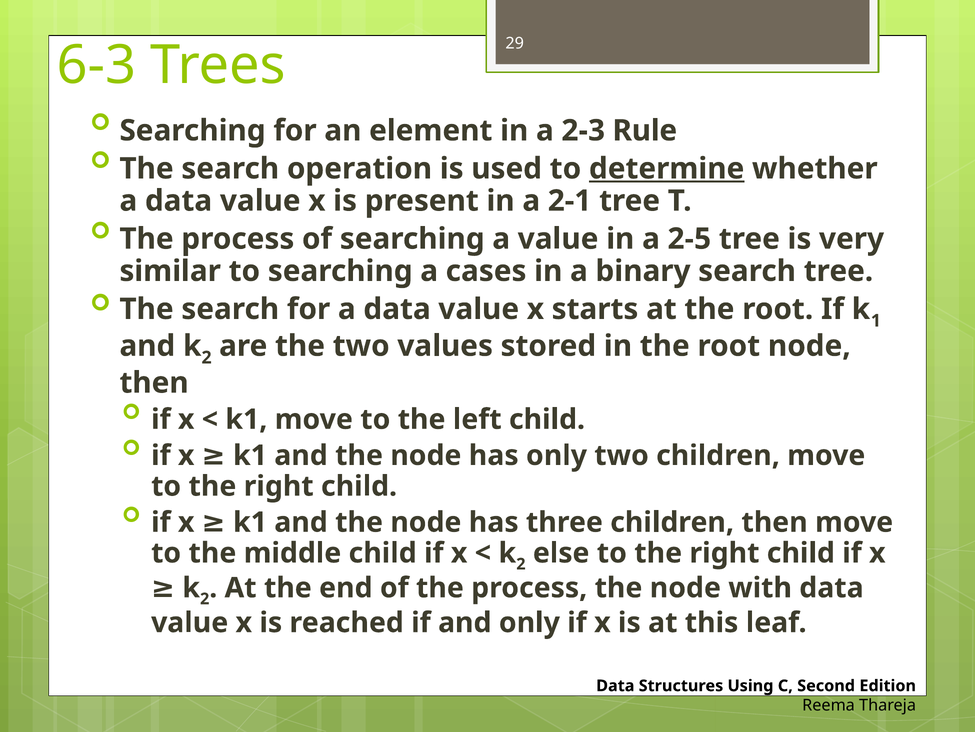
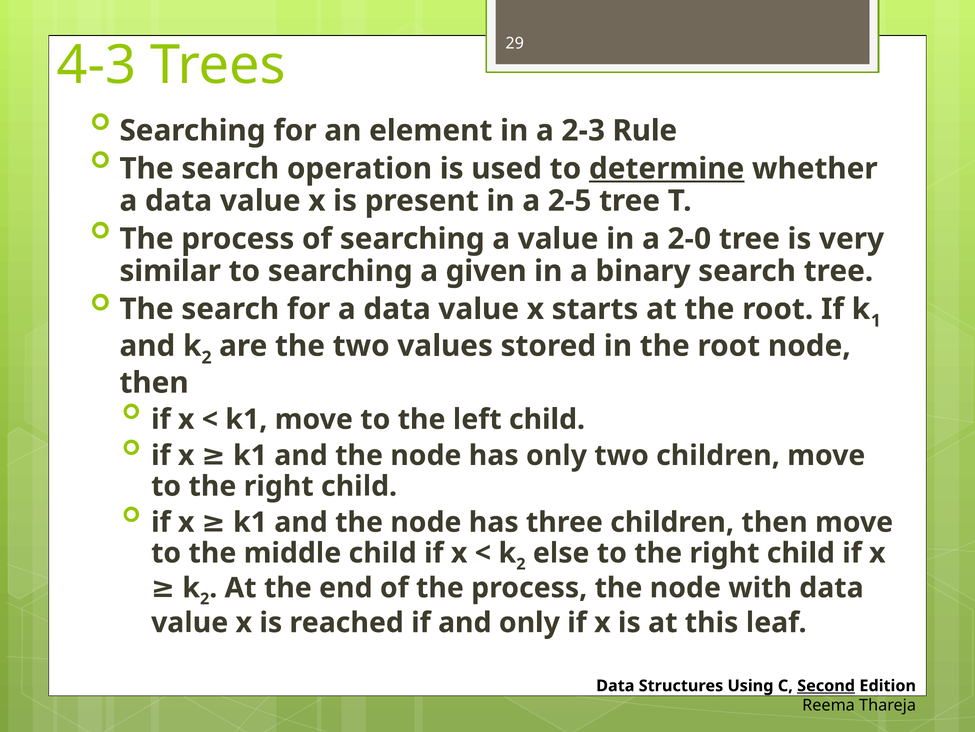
6-3: 6-3 -> 4-3 (97, 65)
2-1: 2-1 -> 2-5 (570, 201)
2-5: 2-5 -> 2-0 (689, 239)
cases: cases -> given (486, 271)
Second underline: none -> present (826, 685)
